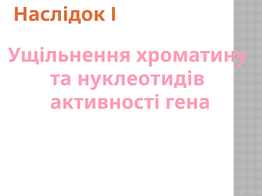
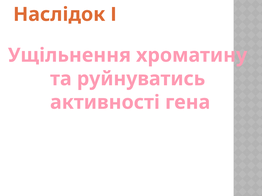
нуклеотидів: нуклеотидів -> руйнуватись (141, 79)
